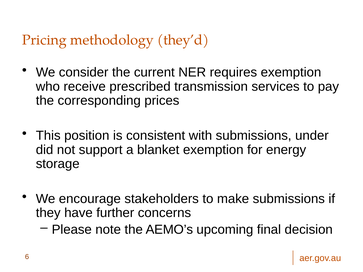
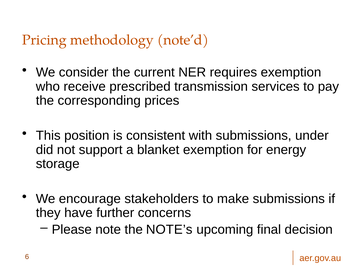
they’d: they’d -> note’d (183, 40)
AEMO’s: AEMO’s -> NOTE’s (169, 230)
